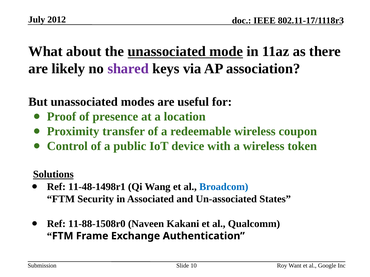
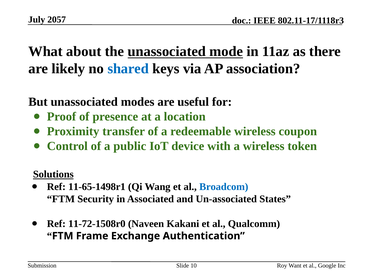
2012: 2012 -> 2057 (57, 20)
shared colour: purple -> blue (128, 69)
11-48-1498r1: 11-48-1498r1 -> 11-65-1498r1 (97, 187)
11-88-1508r0: 11-88-1508r0 -> 11-72-1508r0 (97, 224)
